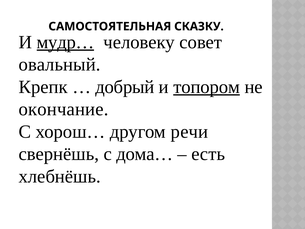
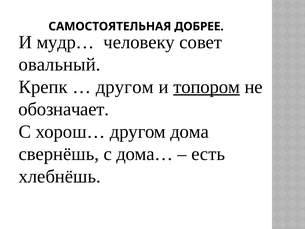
СКАЗКУ: СКАЗКУ -> ДОБРЕЕ (199, 26)
мудр… underline: present -> none (65, 42)
добрый: добрый -> другом (125, 87)
окончание: окончание -> обозначает (64, 109)
речи: речи -> дома (190, 132)
